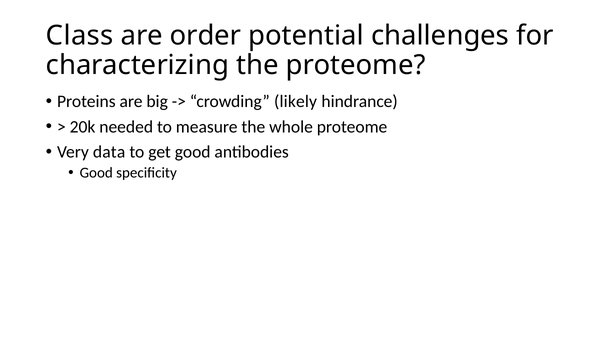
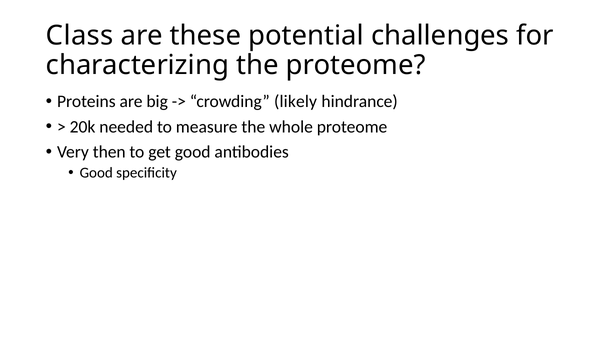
order: order -> these (206, 36)
data: data -> then (109, 152)
